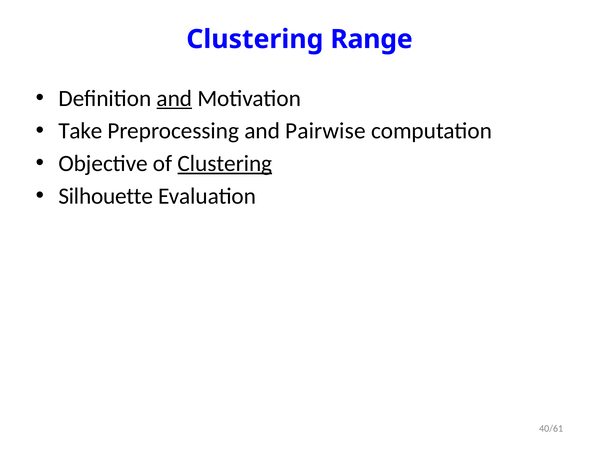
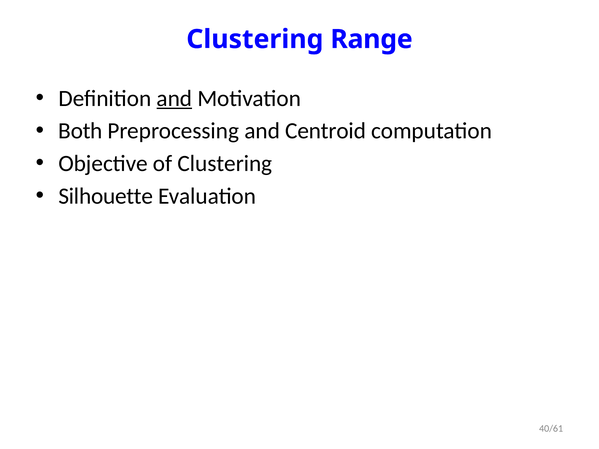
Take: Take -> Both (80, 131)
Pairwise: Pairwise -> Centroid (326, 131)
Clustering underline: present -> none (225, 164)
